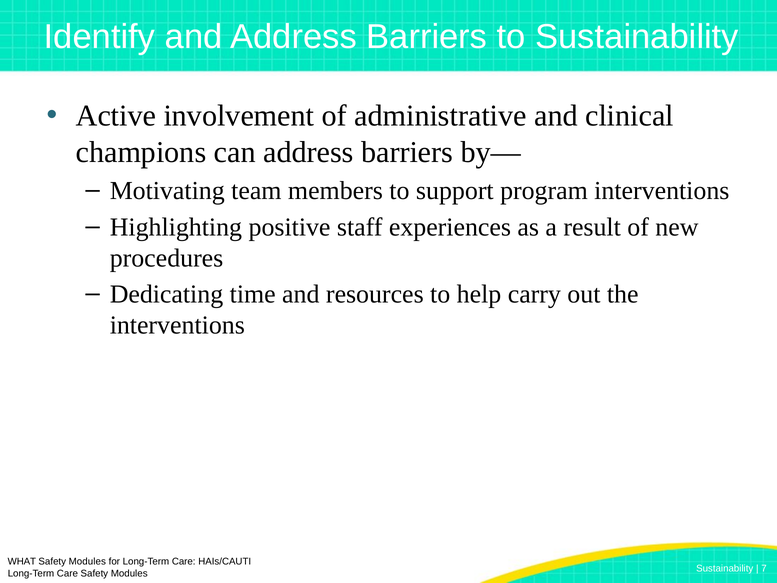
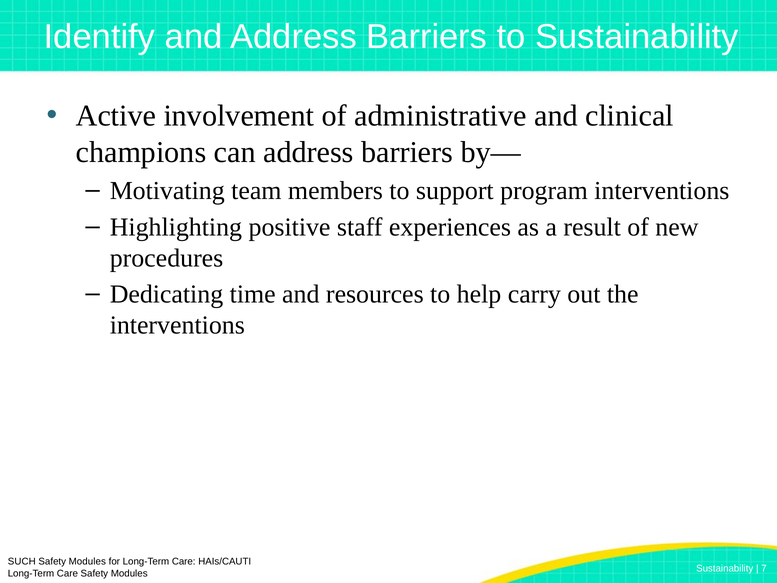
WHAT: WHAT -> SUCH (22, 561)
